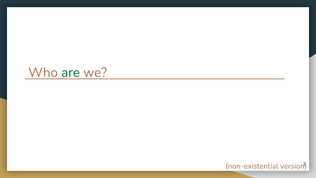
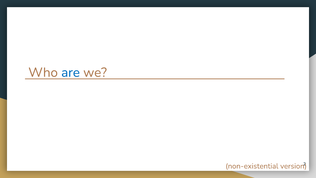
are colour: green -> blue (71, 72)
